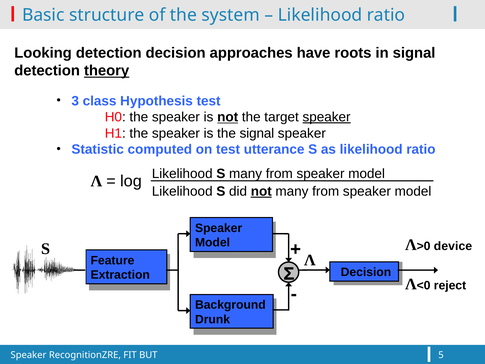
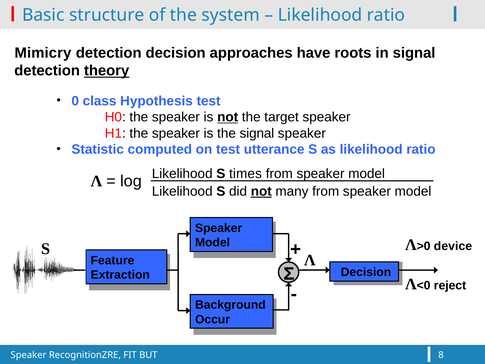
Looking: Looking -> Mimicry (43, 53)
3: 3 -> 0 (75, 101)
speaker underline: present -> none (327, 117)
S many: many -> times (245, 174)
Drunk: Drunk -> Occur (213, 319)
5: 5 -> 8 (441, 355)
